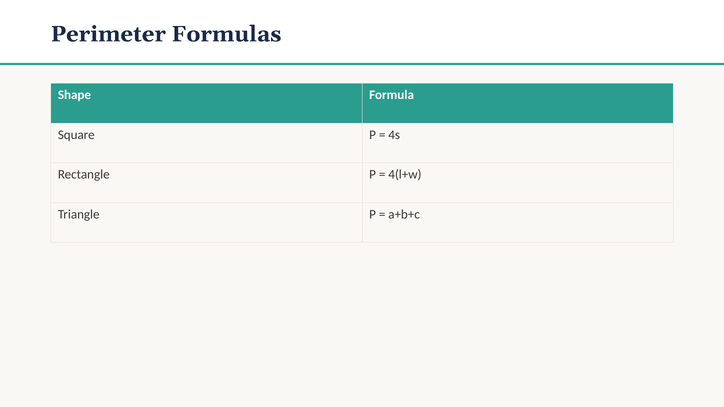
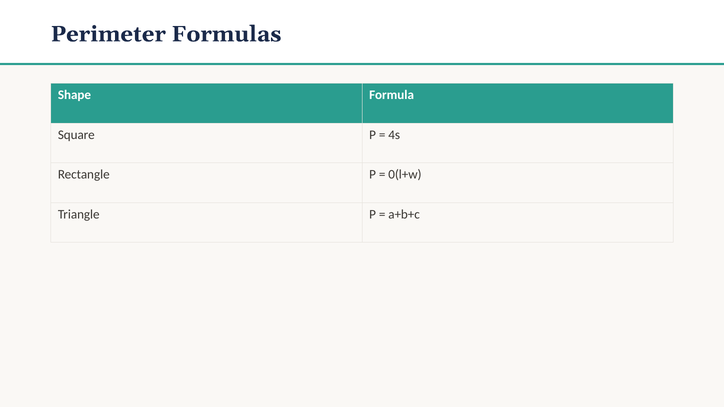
4(l+w: 4(l+w -> 0(l+w (405, 175)
